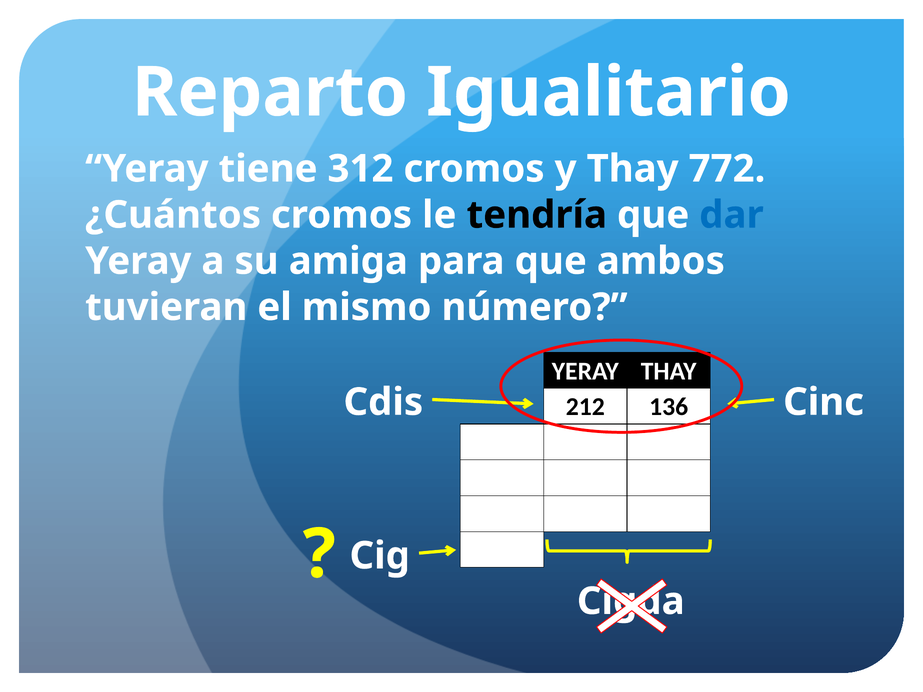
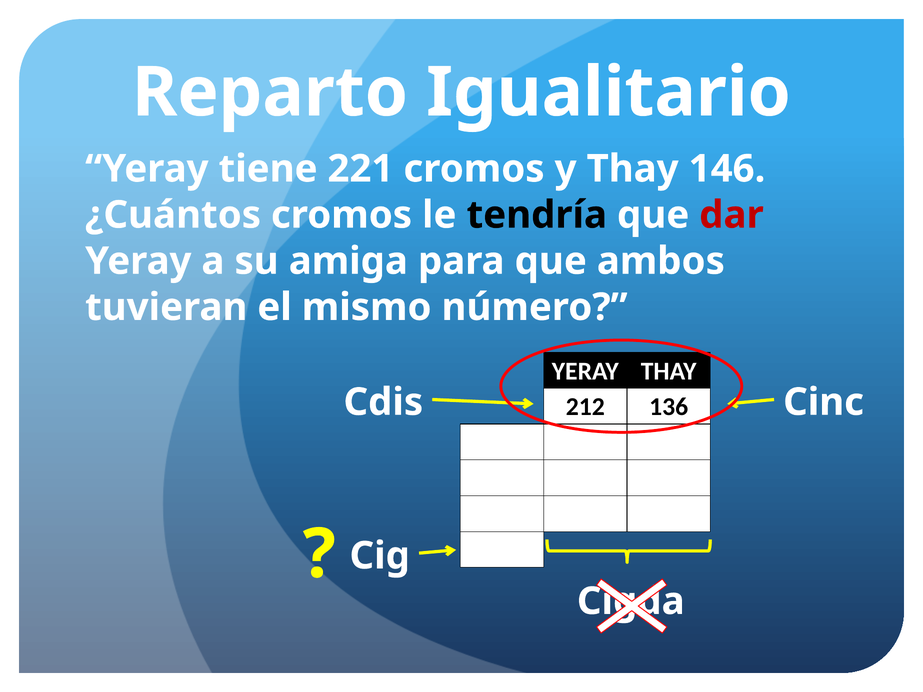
312: 312 -> 221 (360, 169)
772: 772 -> 146 (727, 169)
dar colour: blue -> red (731, 215)
